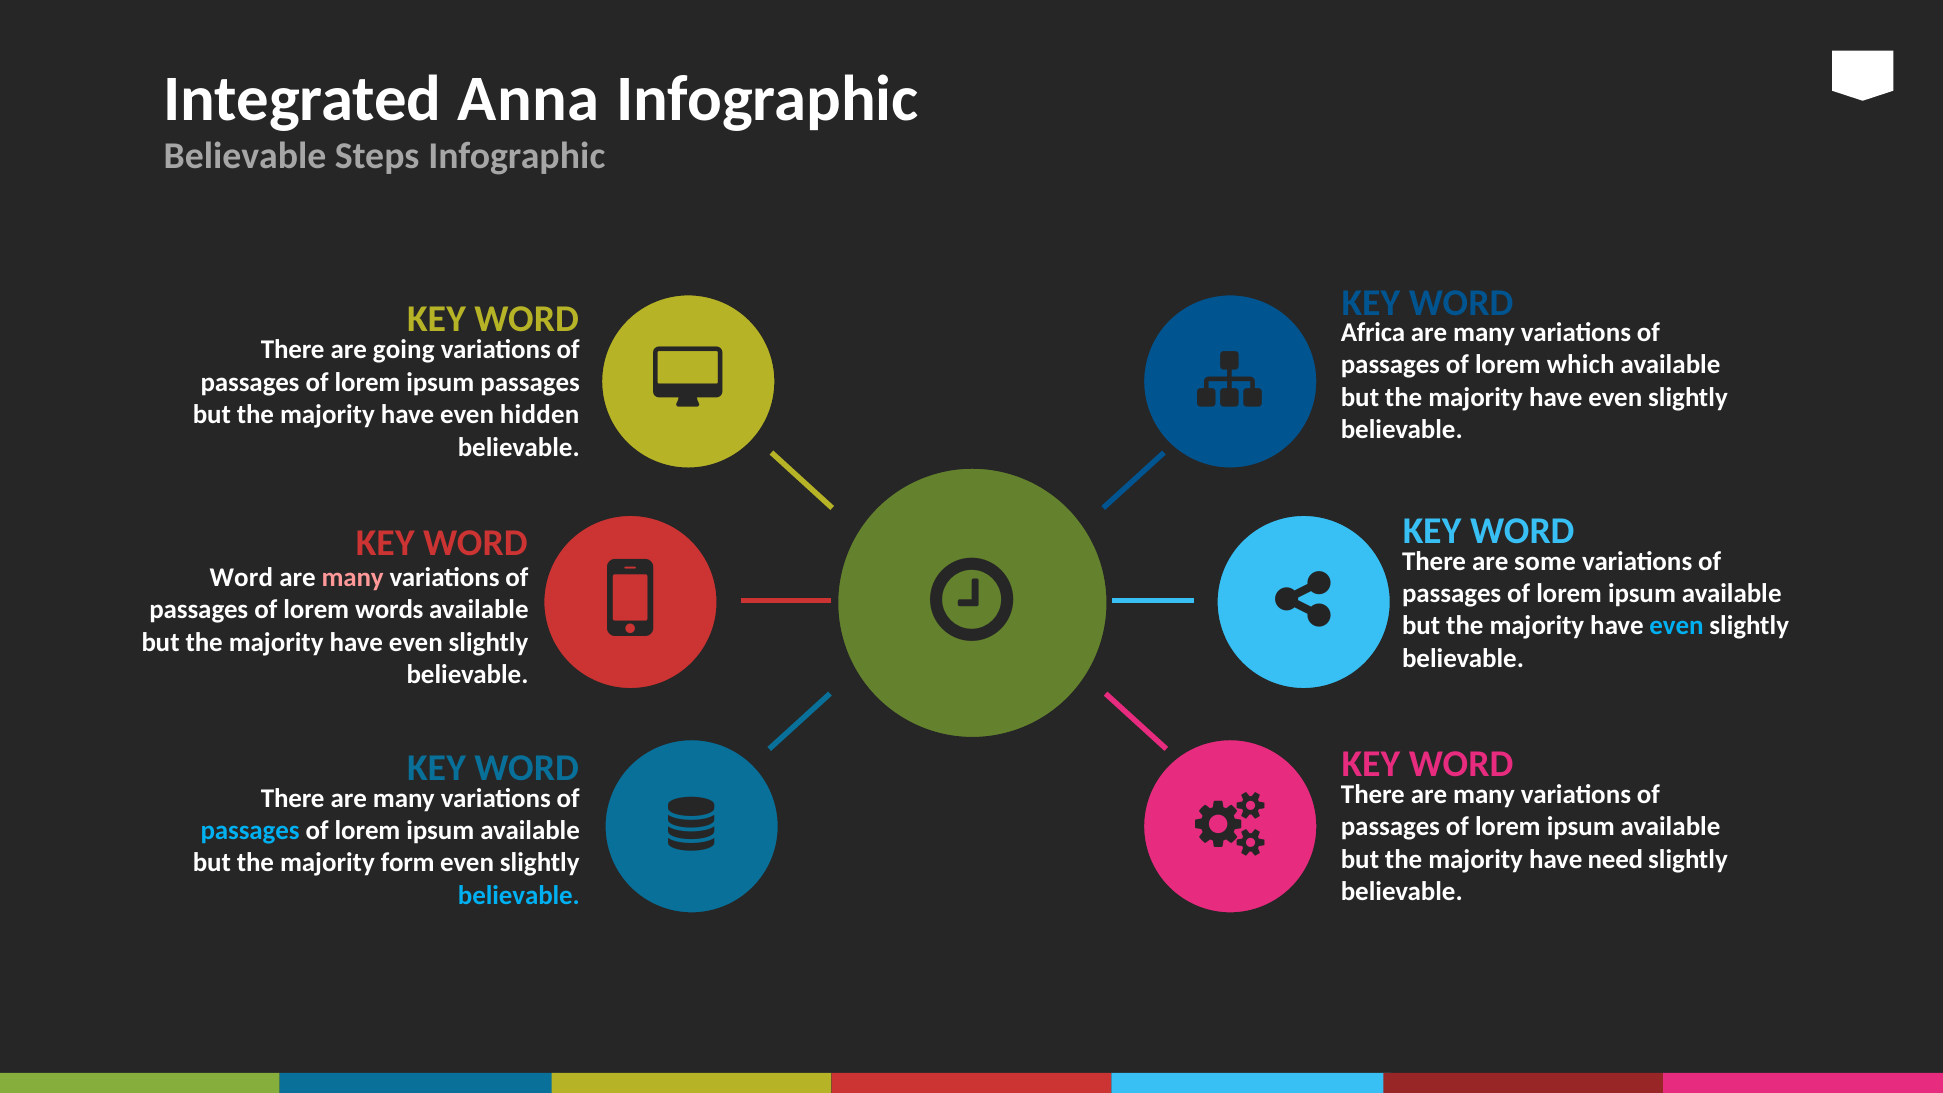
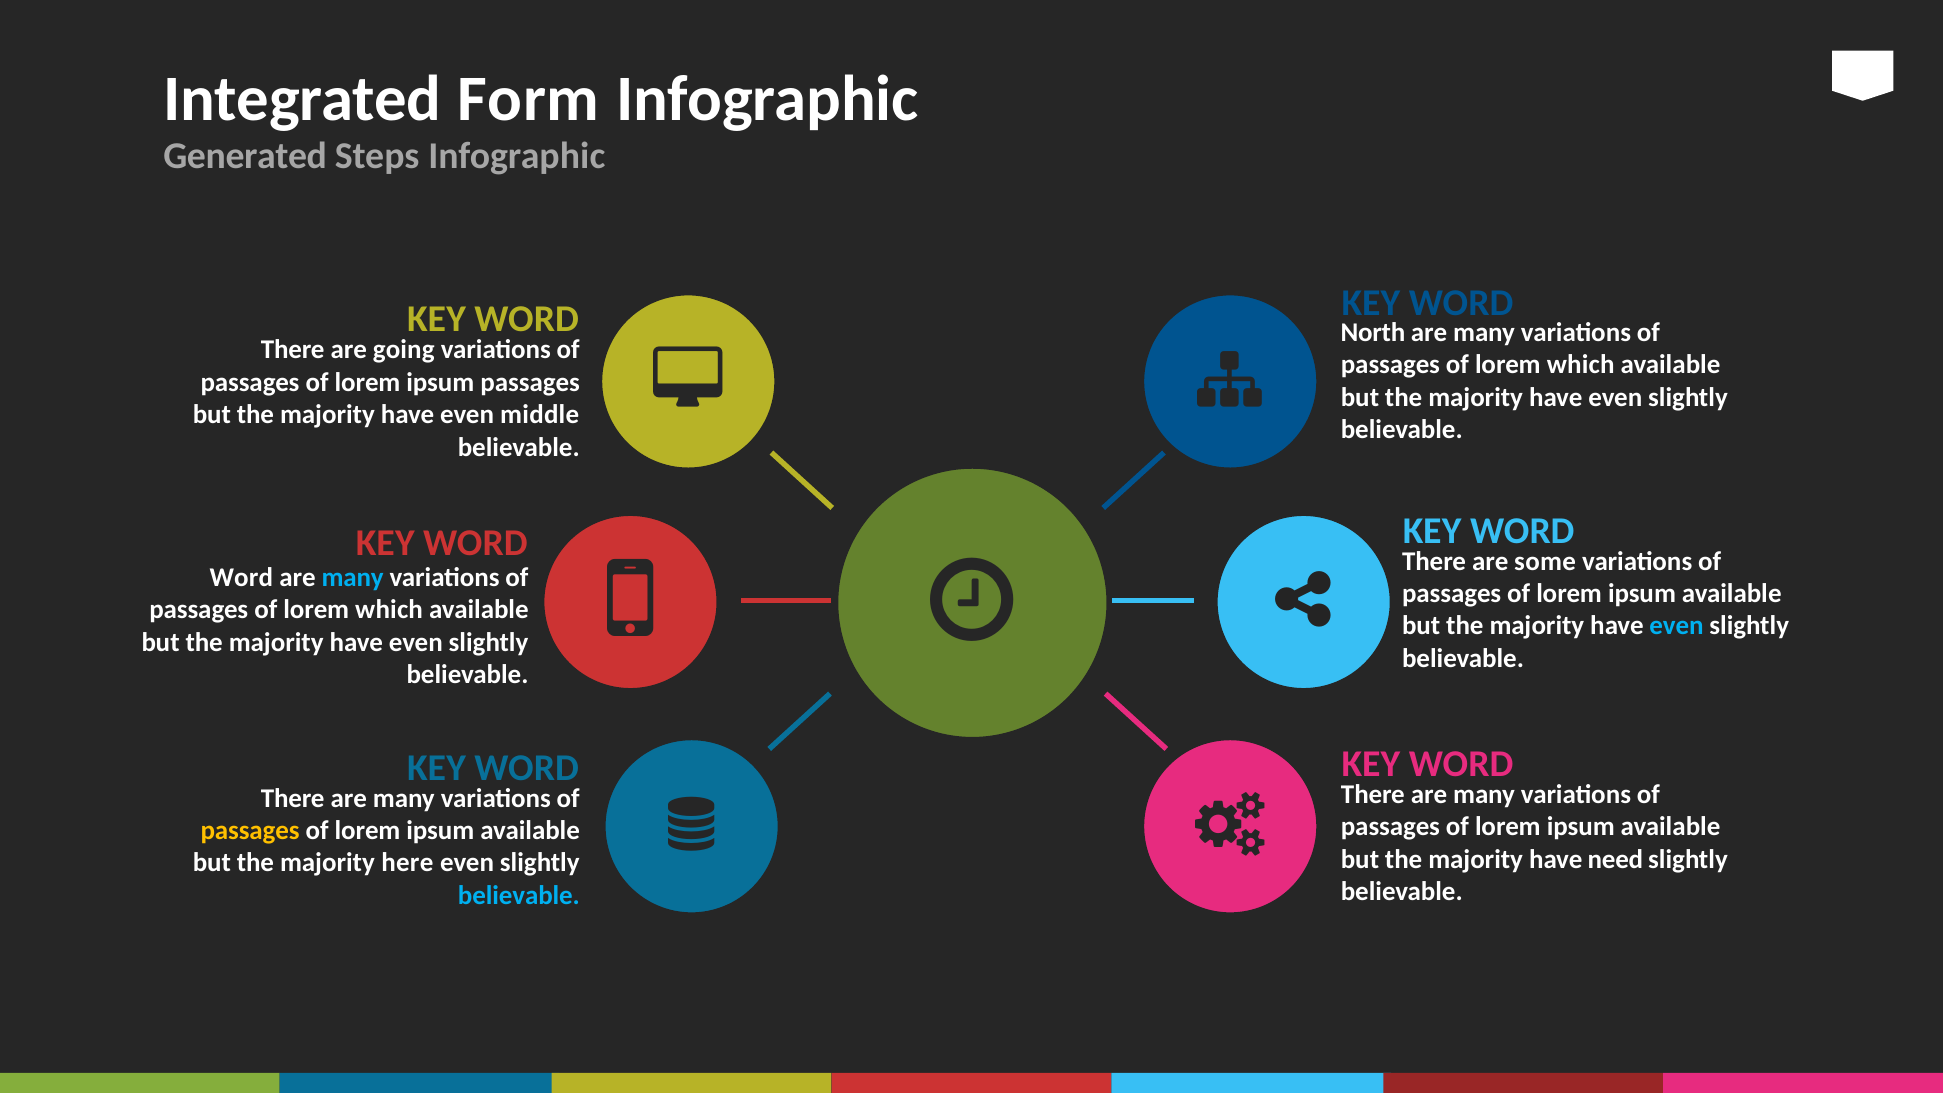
Anna: Anna -> Form (529, 99)
Believable: Believable -> Generated (245, 156)
Africa: Africa -> North (1373, 333)
hidden: hidden -> middle (540, 415)
many colour: pink -> light blue (353, 577)
words: words -> which (389, 610)
passages colour: light blue -> yellow (250, 831)
form: form -> here (407, 863)
